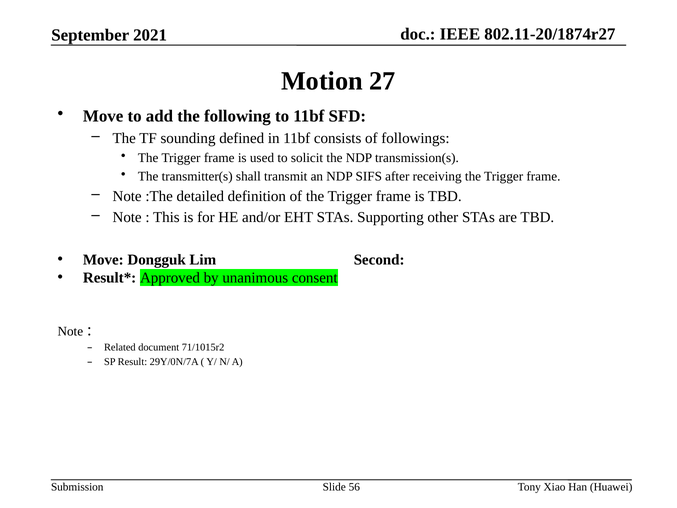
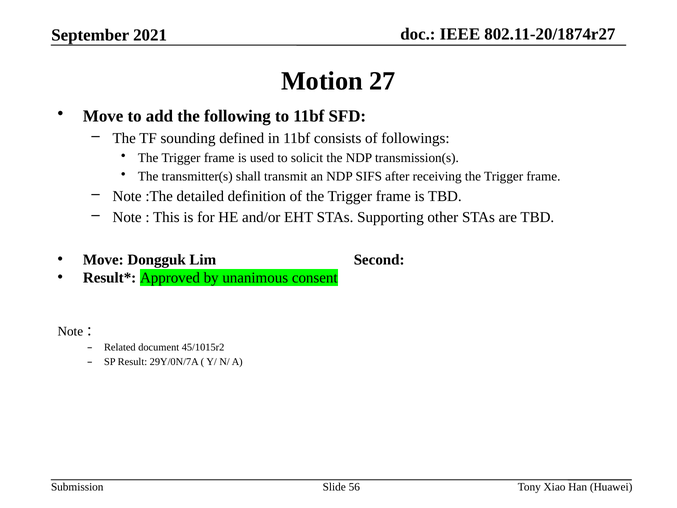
71/1015r2: 71/1015r2 -> 45/1015r2 (203, 347)
